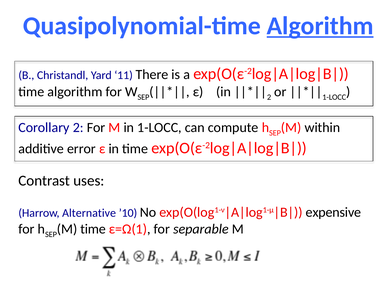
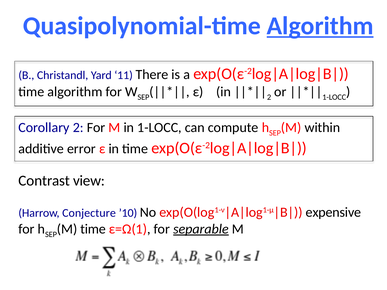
uses: uses -> view (89, 181)
Alternative: Alternative -> Conjecture (89, 213)
separable underline: none -> present (201, 229)
